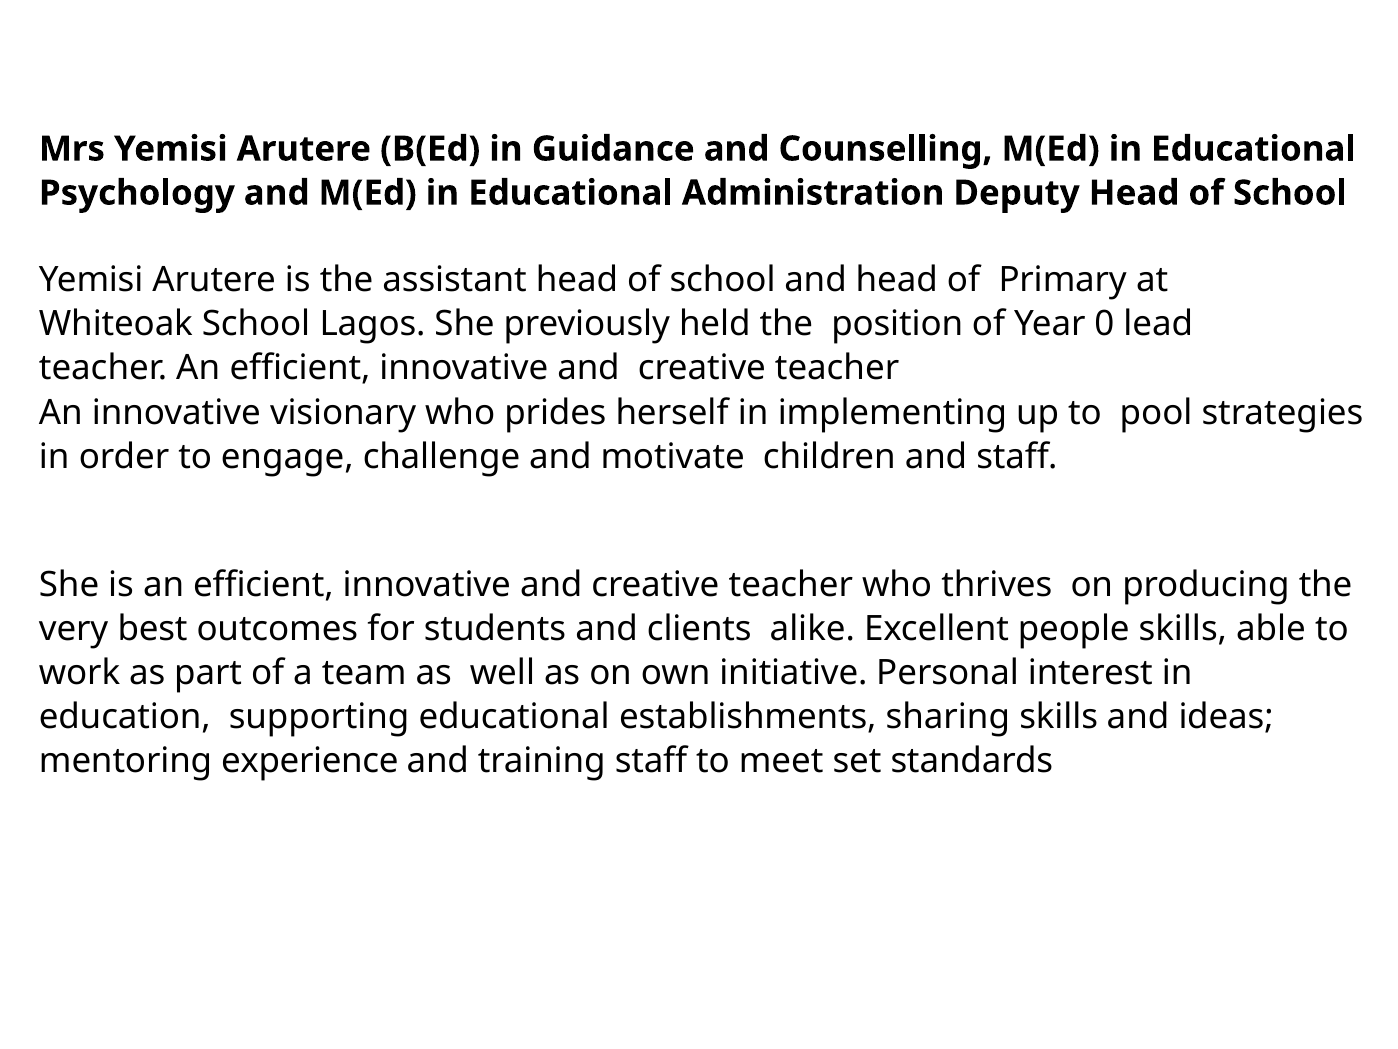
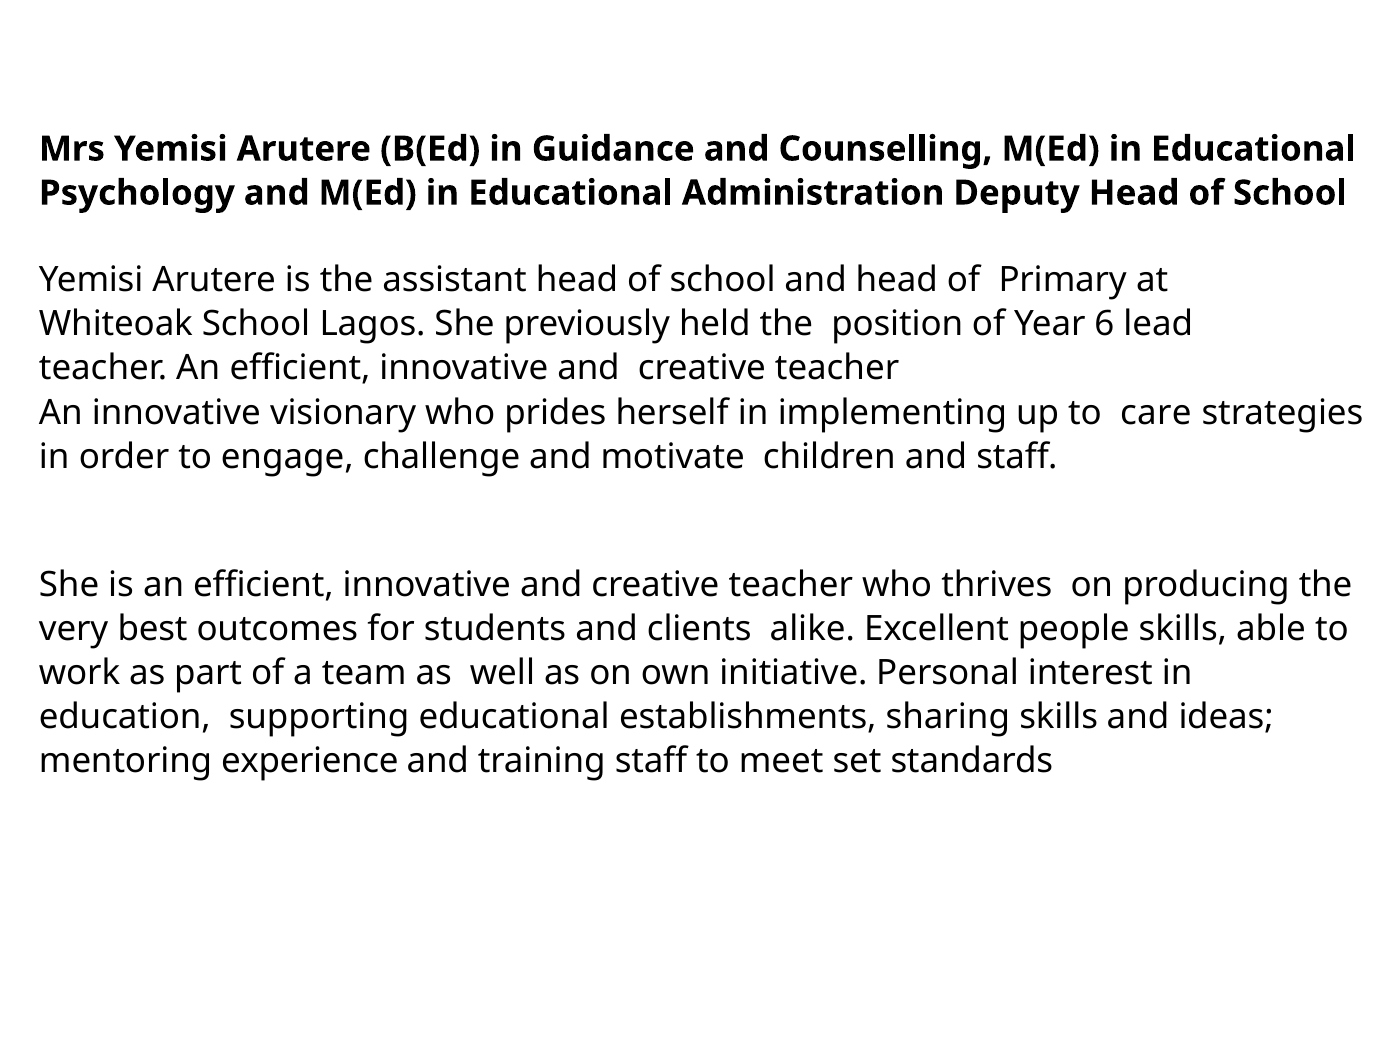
0: 0 -> 6 (1104, 324)
pool: pool -> care (1156, 413)
